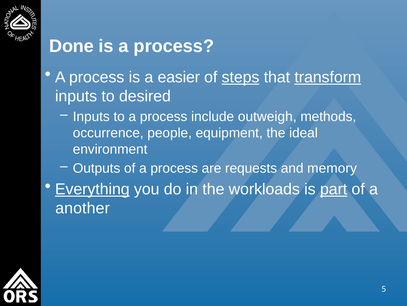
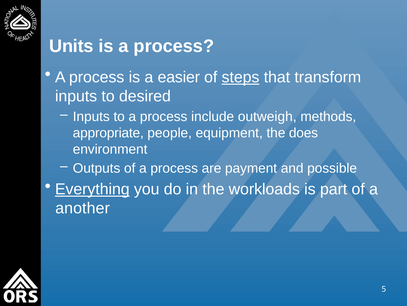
Done: Done -> Units (71, 46)
transform underline: present -> none (328, 77)
occurrence: occurrence -> appropriate (108, 133)
ideal: ideal -> does (303, 133)
requests: requests -> payment (251, 168)
memory: memory -> possible (332, 168)
part underline: present -> none (334, 189)
